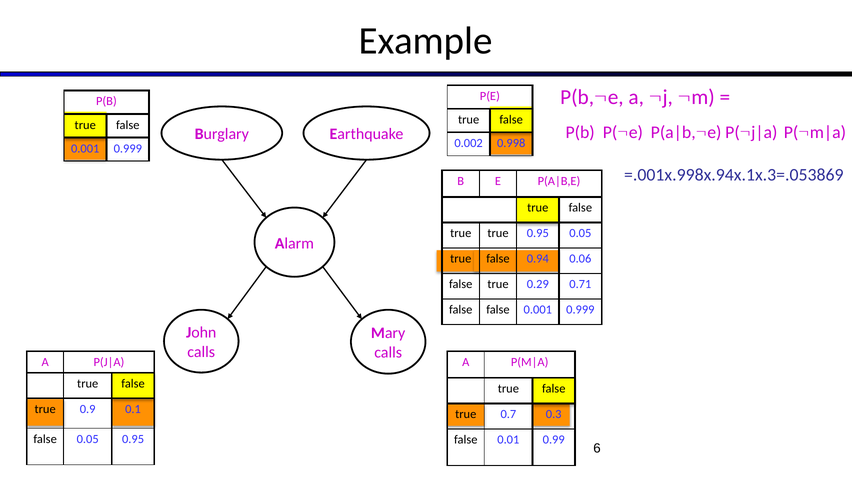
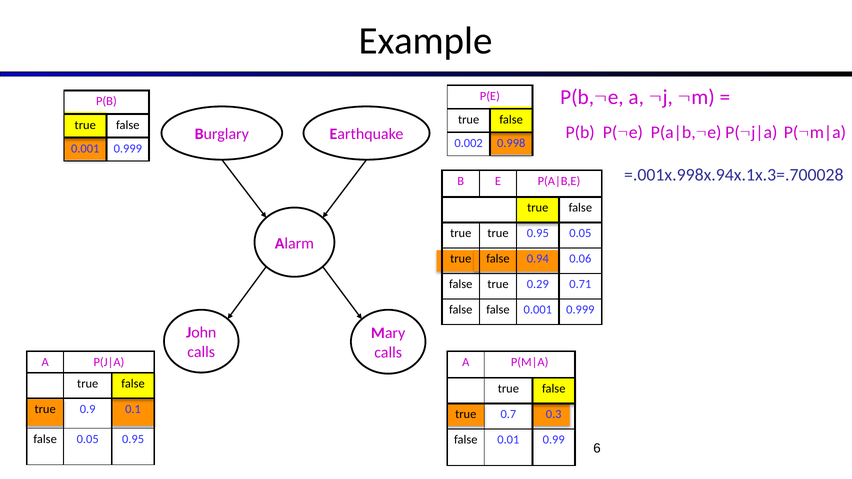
=.001x.998x.94x.1x.3=.053869: =.001x.998x.94x.1x.3=.053869 -> =.001x.998x.94x.1x.3=.700028 (734, 175)
